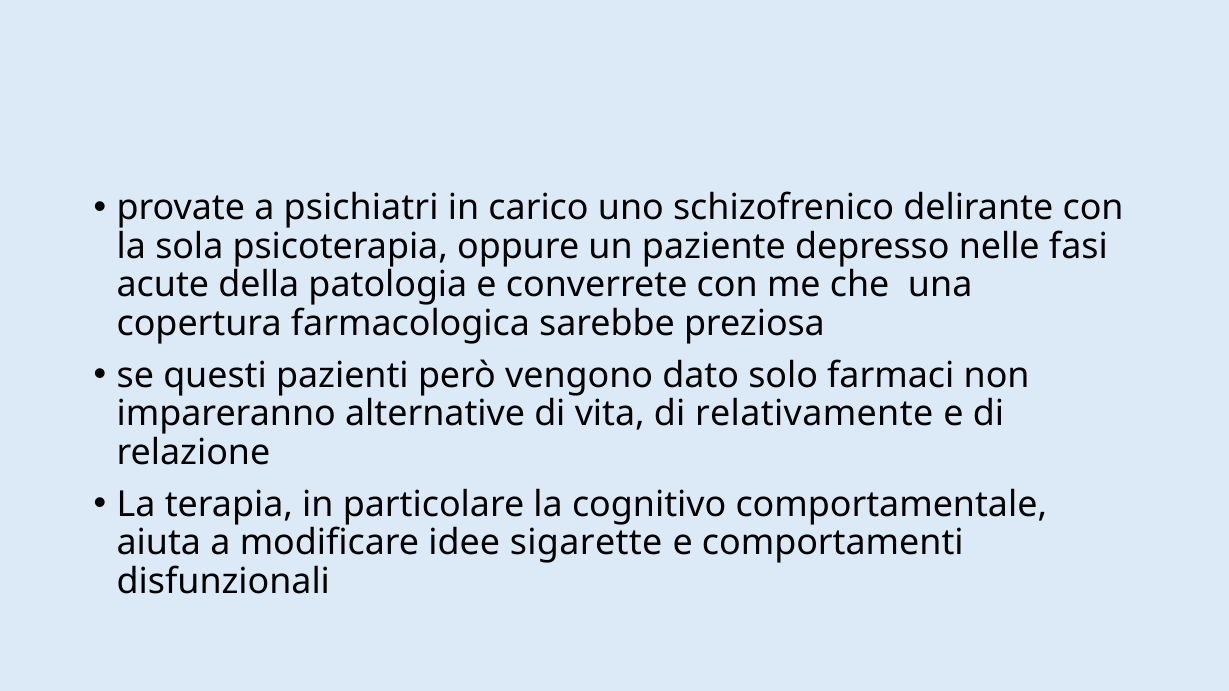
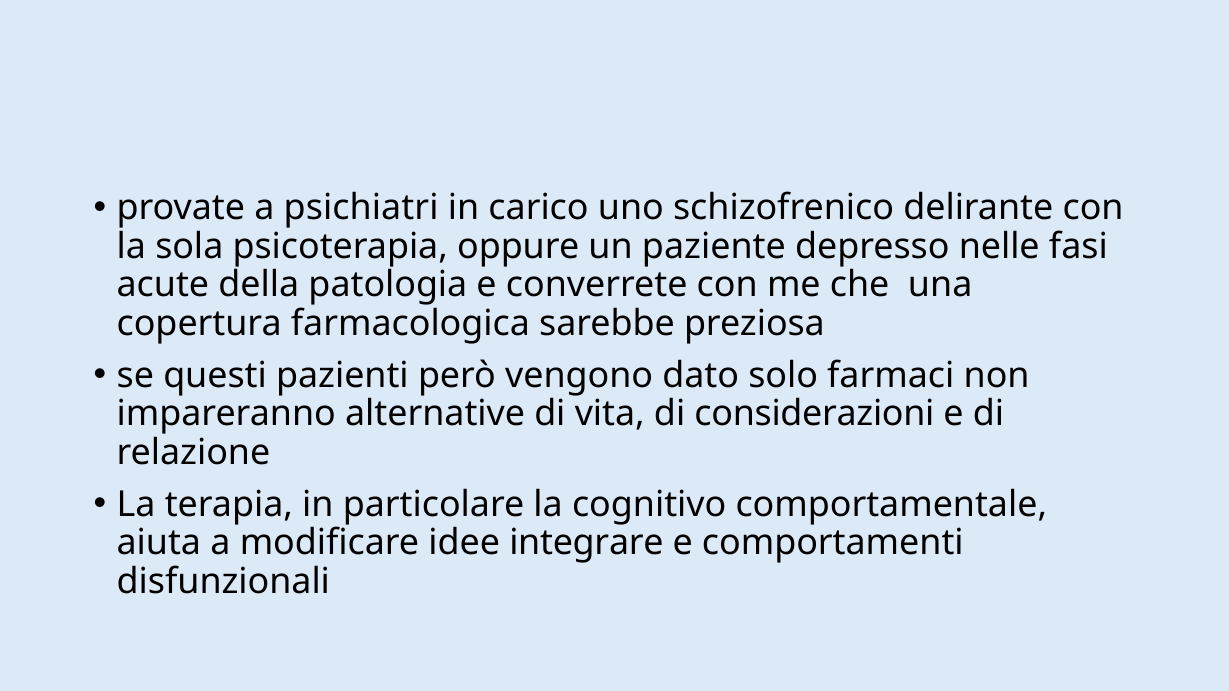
relativamente: relativamente -> considerazioni (814, 414)
sigarette: sigarette -> integrare (586, 543)
